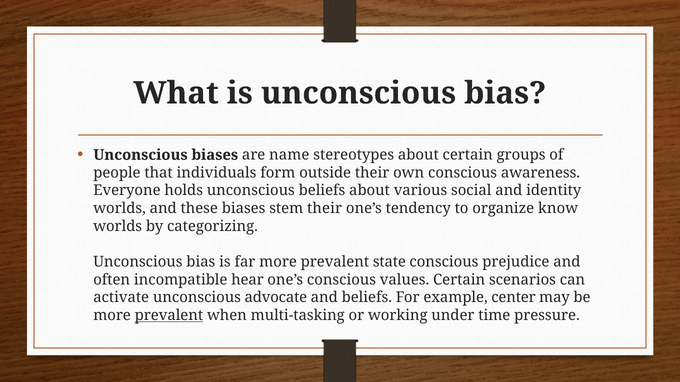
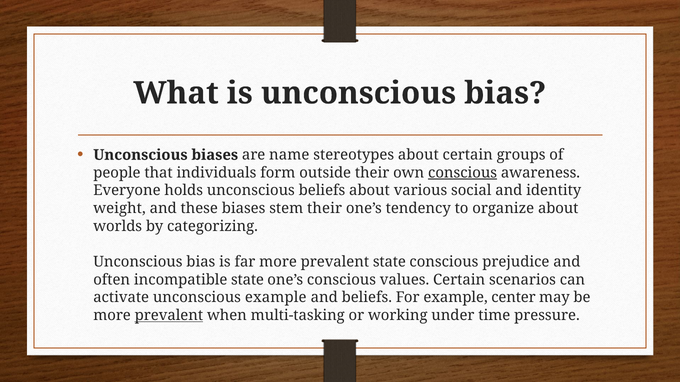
conscious underline: none -> present (463, 173)
worlds: worlds -> weight (120, 209)
organize know: know -> about (558, 209)
incompatible hear: hear -> state (247, 280)
unconscious advocate: advocate -> example (276, 298)
